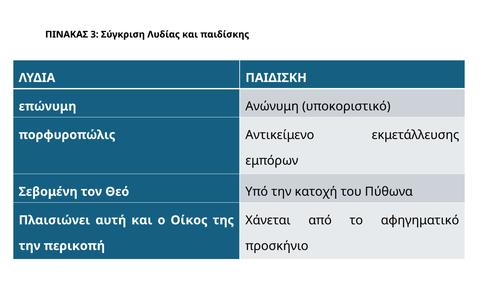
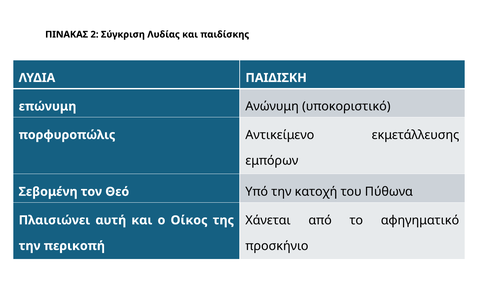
3: 3 -> 2 (95, 34)
